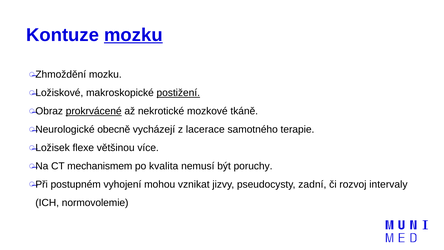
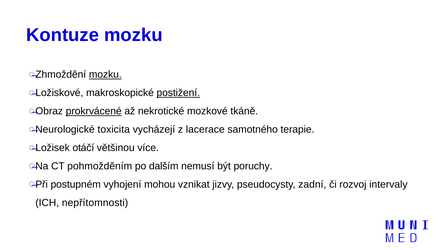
mozku underline: present -> none (133, 35)
mozku underline: none -> present (105, 75)
obecně: obecně -> toxicita (114, 129)
flexe: flexe -> otáčí (83, 148)
mechanismem: mechanismem -> pohmožděním (100, 166)
kvalita: kvalita -> dalším (164, 166)
normovolemie: normovolemie -> nepřítomnosti (95, 203)
